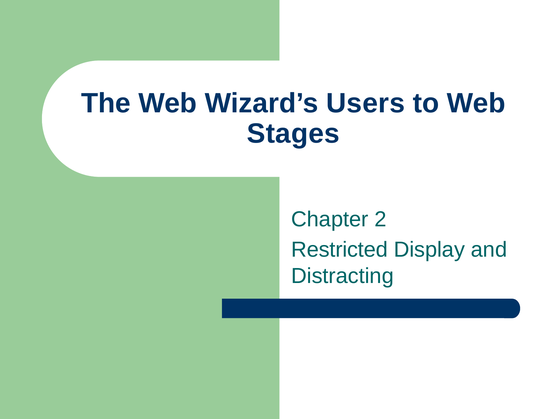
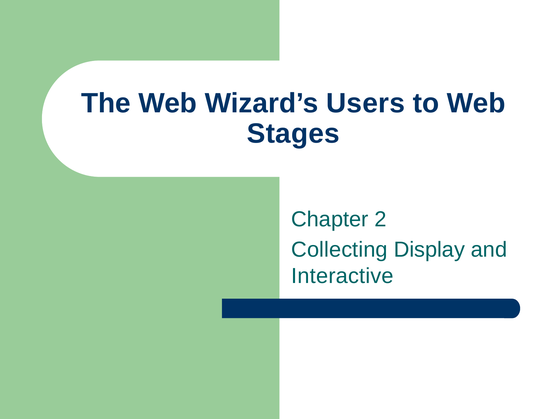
Restricted: Restricted -> Collecting (339, 250)
Distracting: Distracting -> Interactive (342, 276)
